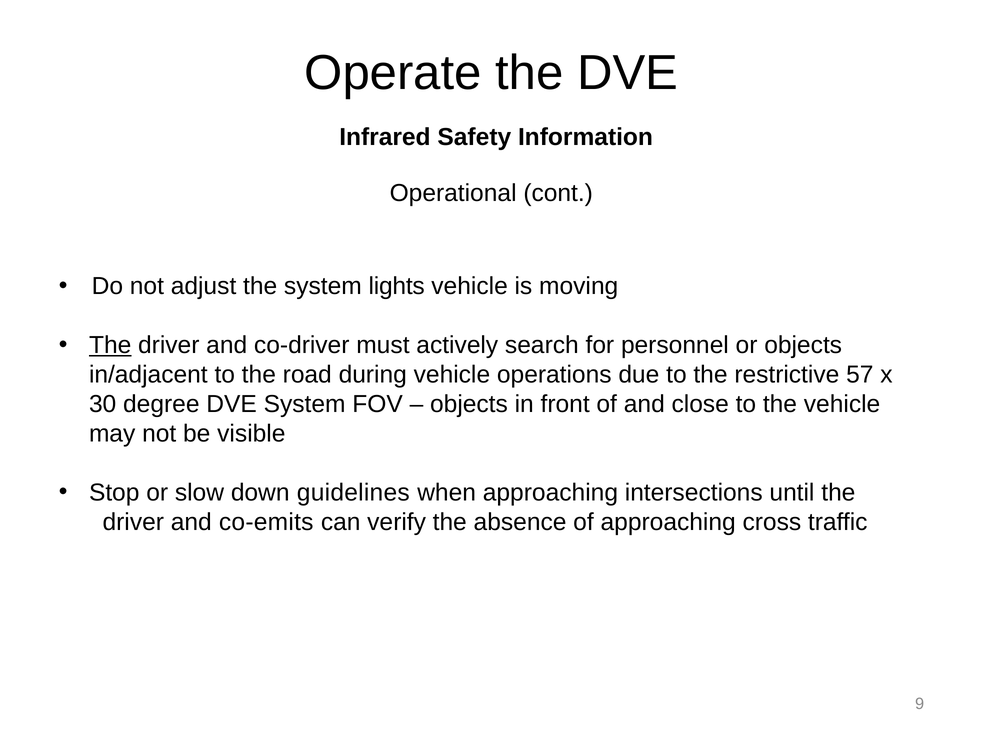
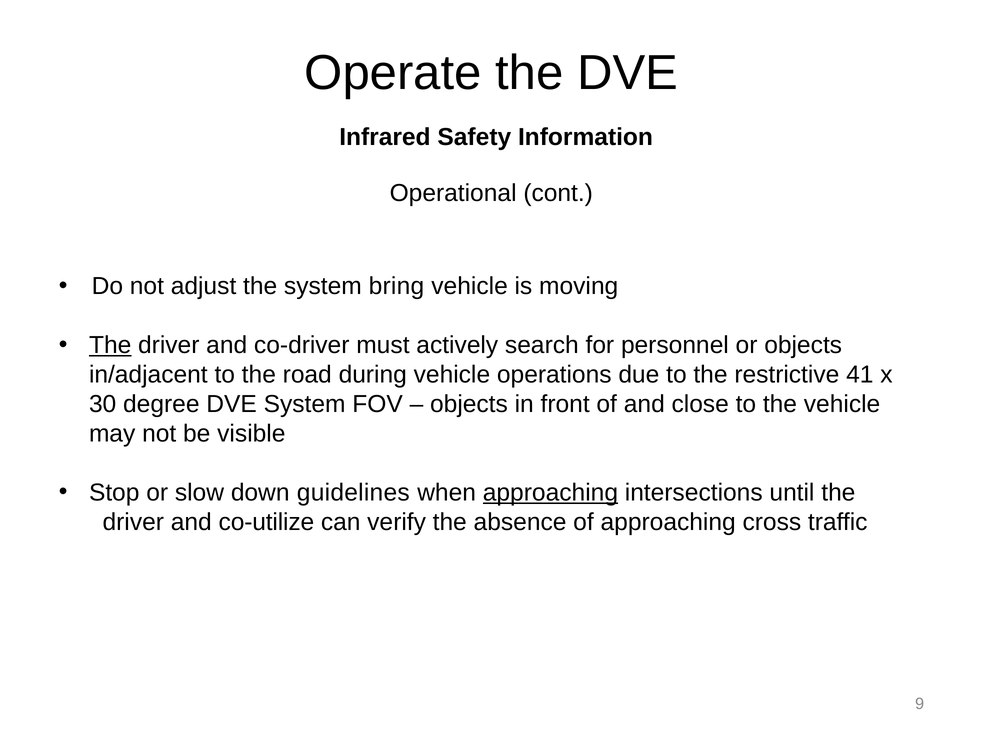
lights: lights -> bring (396, 286)
57: 57 -> 41 (860, 375)
approaching underline: none -> present (550, 493)
co-emits: co-emits -> co-utilize (266, 522)
